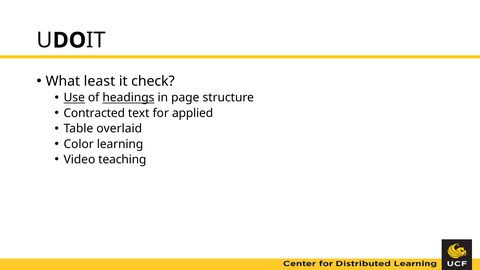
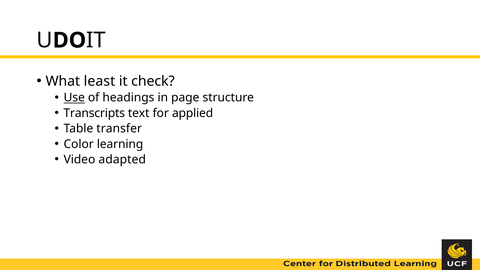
headings underline: present -> none (128, 98)
Contracted: Contracted -> Transcripts (94, 113)
overlaid: overlaid -> transfer (119, 129)
teaching: teaching -> adapted (122, 159)
